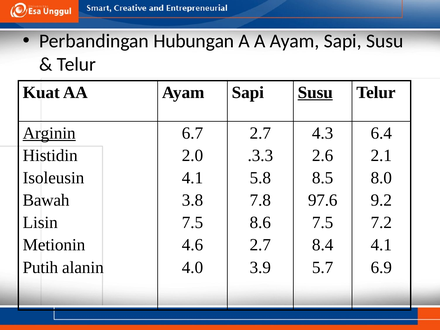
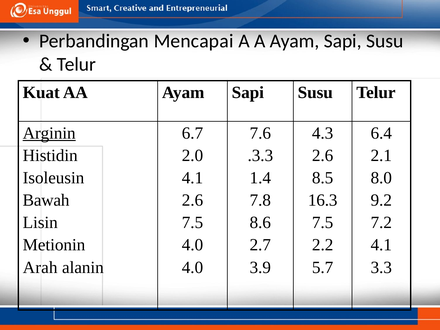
Hubungan: Hubungan -> Mencapai (194, 41)
Susu underline: present -> none (315, 92)
2.7: 2.7 -> 7.6 (260, 133)
5.8: 5.8 -> 1.4 (260, 178)
3.8: 3.8 -> 2.6 (192, 200)
97.6: 97.6 -> 16.3 (323, 200)
4.6: 4.6 -> 4.0 (192, 245)
8.4: 8.4 -> 2.2 (323, 245)
Putih: Putih -> Arah (40, 267)
6.9: 6.9 -> 3.3 (381, 267)
